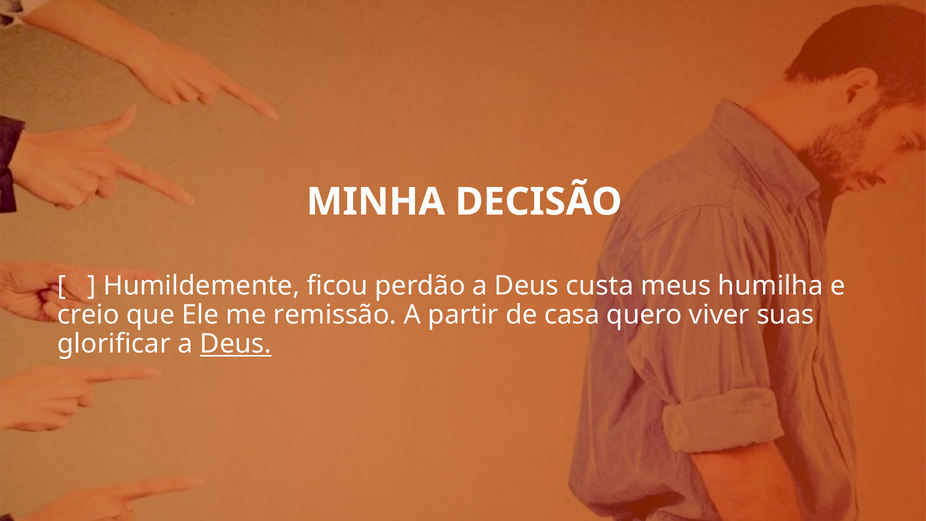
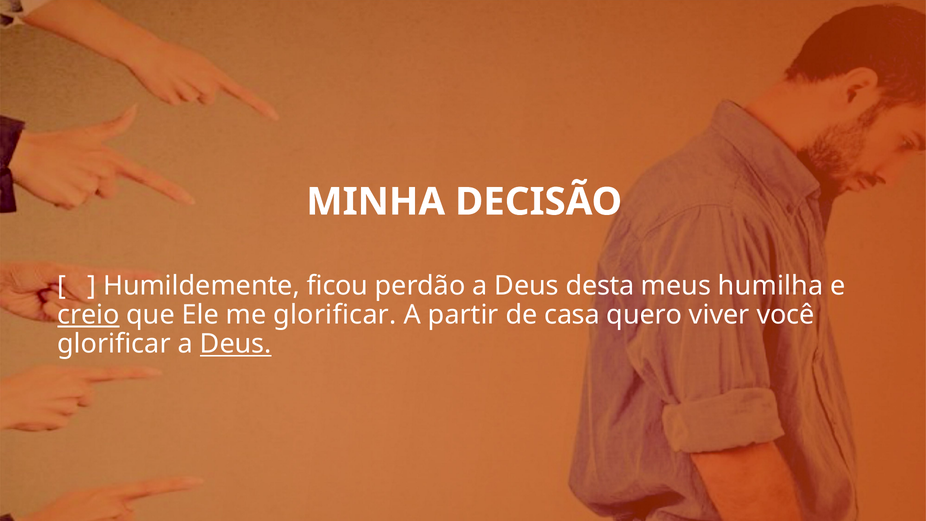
custa: custa -> desta (600, 286)
creio underline: none -> present (88, 315)
me remissão: remissão -> glorificar (335, 315)
suas: suas -> você (785, 315)
